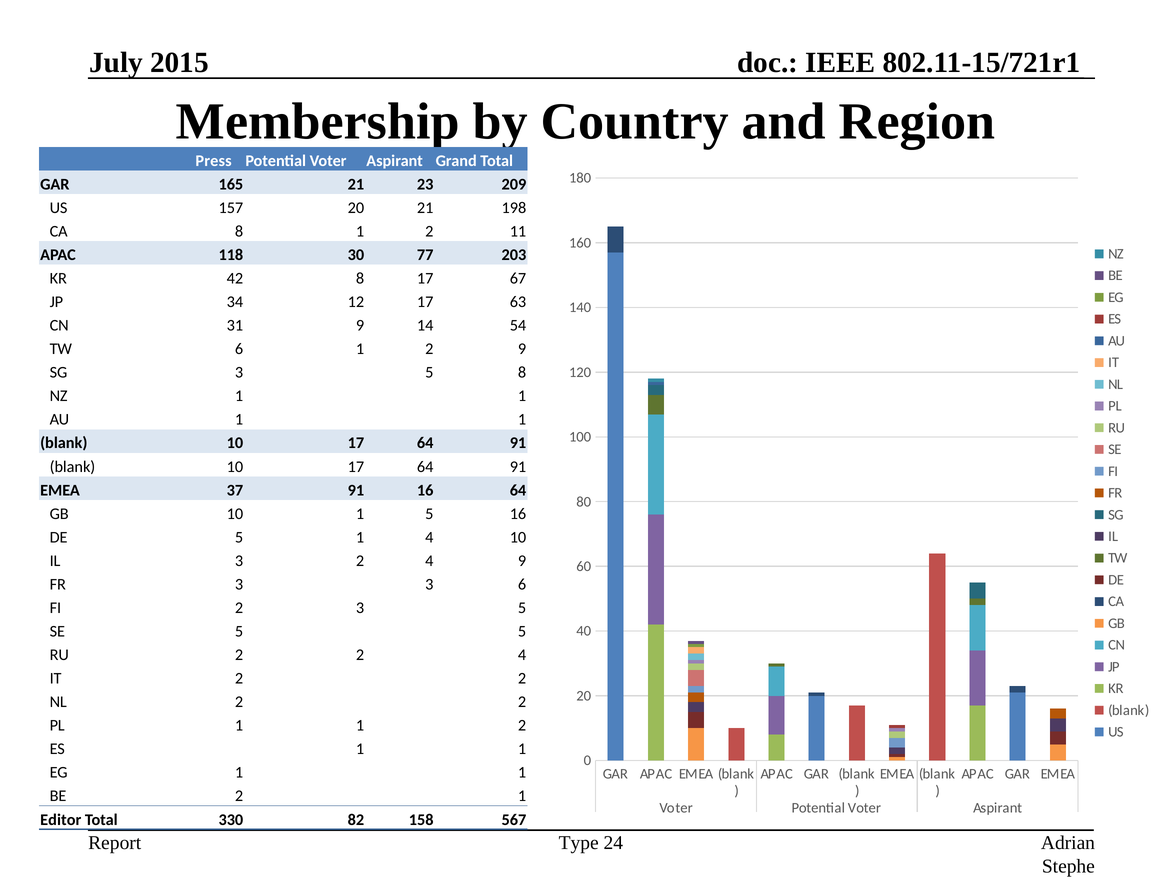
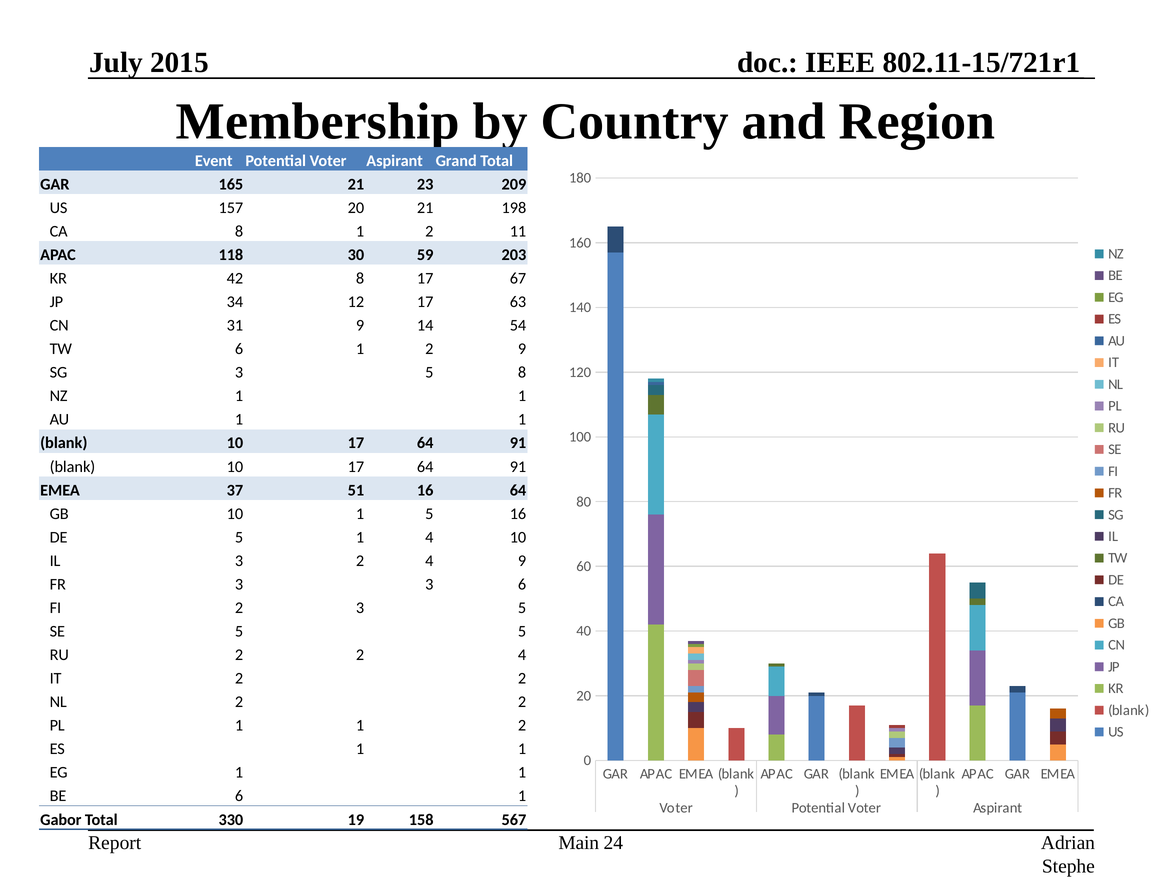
Press: Press -> Event (214, 161)
77: 77 -> 59 (425, 255)
37 91: 91 -> 51 (356, 490)
BE 2: 2 -> 6 (239, 796)
Editor: Editor -> Gabor (61, 820)
82: 82 -> 19 (356, 820)
Type: Type -> Main (579, 843)
